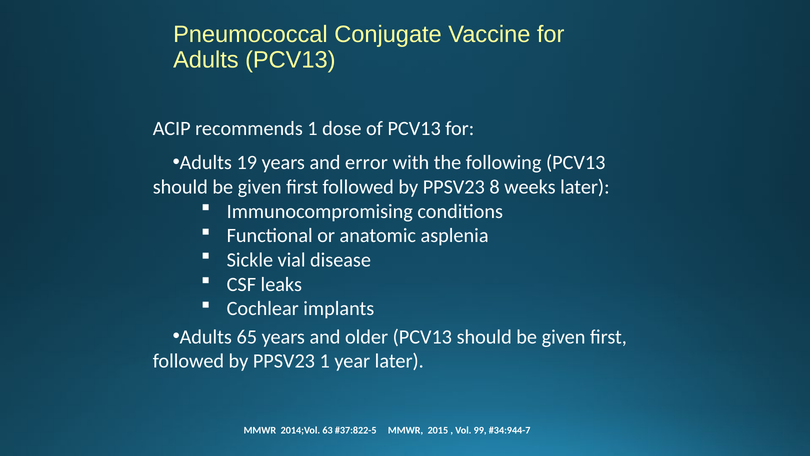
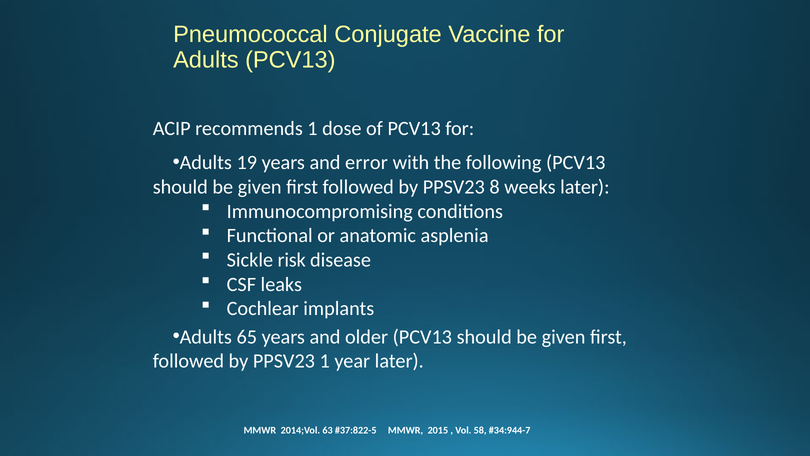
vial: vial -> risk (292, 260)
99: 99 -> 58 (480, 430)
